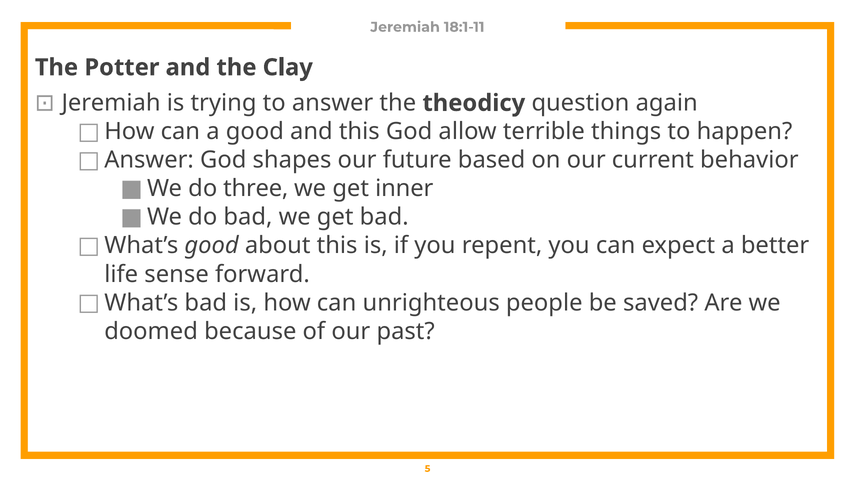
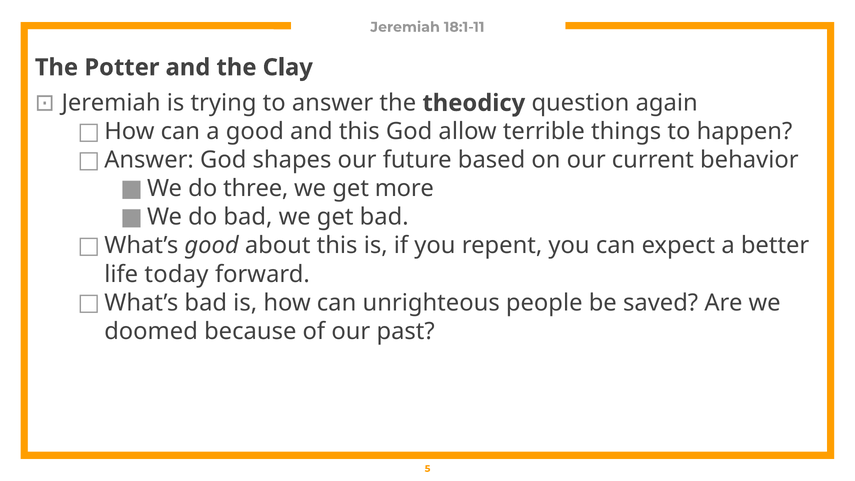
inner: inner -> more (404, 189)
sense: sense -> today (176, 274)
